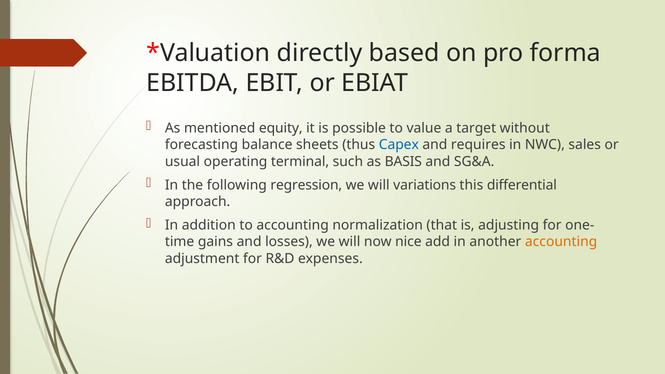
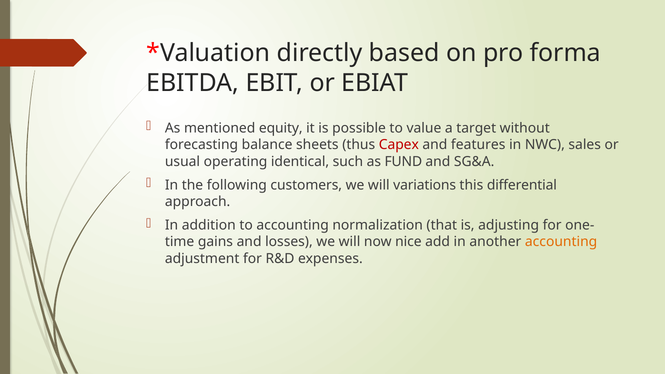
Capex colour: blue -> red (399, 145)
requires: requires -> features (478, 145)
terminal: terminal -> identical (300, 161)
BASIS: BASIS -> FUND (403, 161)
regression: regression -> customers (306, 185)
